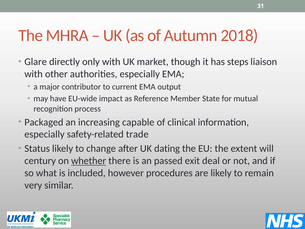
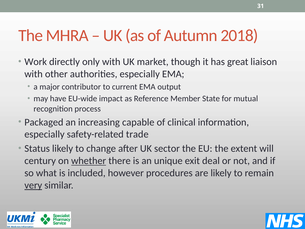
Glare: Glare -> Work (36, 62)
steps: steps -> great (238, 62)
dating: dating -> sector (167, 148)
passed: passed -> unique (168, 161)
very underline: none -> present (33, 185)
